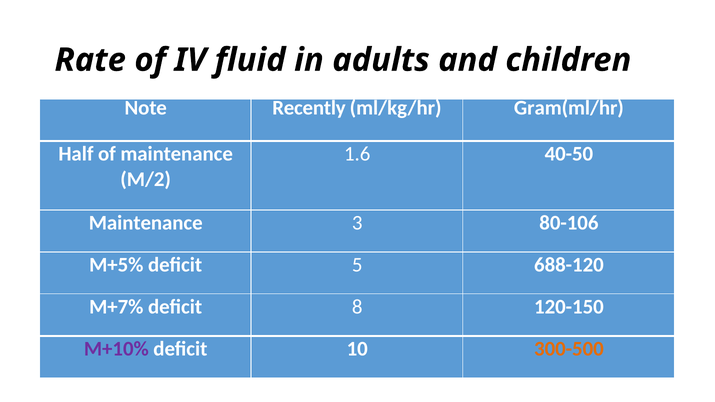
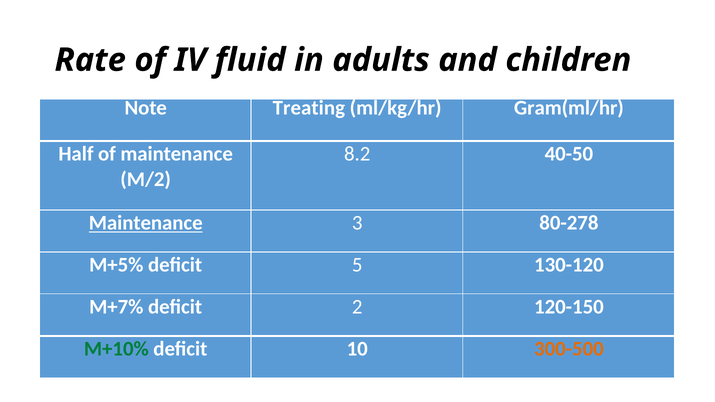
Recently: Recently -> Treating (309, 108)
1.6: 1.6 -> 8.2 (357, 154)
Maintenance underline: none -> present (146, 223)
80-106: 80-106 -> 80-278 (569, 223)
688-120: 688-120 -> 130-120 (569, 265)
8: 8 -> 2 (357, 307)
M+10% colour: purple -> green (116, 349)
